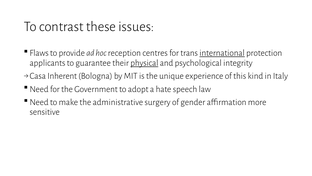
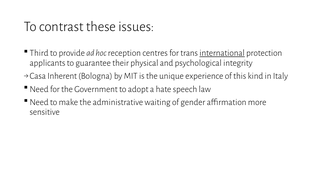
Flaws: Flaws -> Third (39, 53)
physical underline: present -> none (144, 63)
surgery: surgery -> waiting (158, 102)
